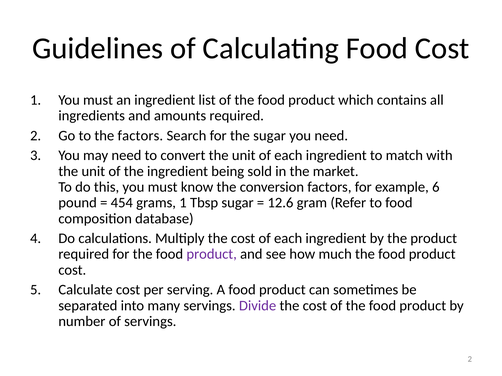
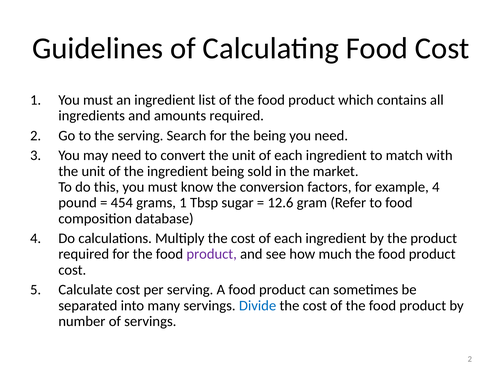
the factors: factors -> serving (140, 136)
the sugar: sugar -> being (270, 136)
example 6: 6 -> 4 (436, 187)
Divide colour: purple -> blue (258, 306)
